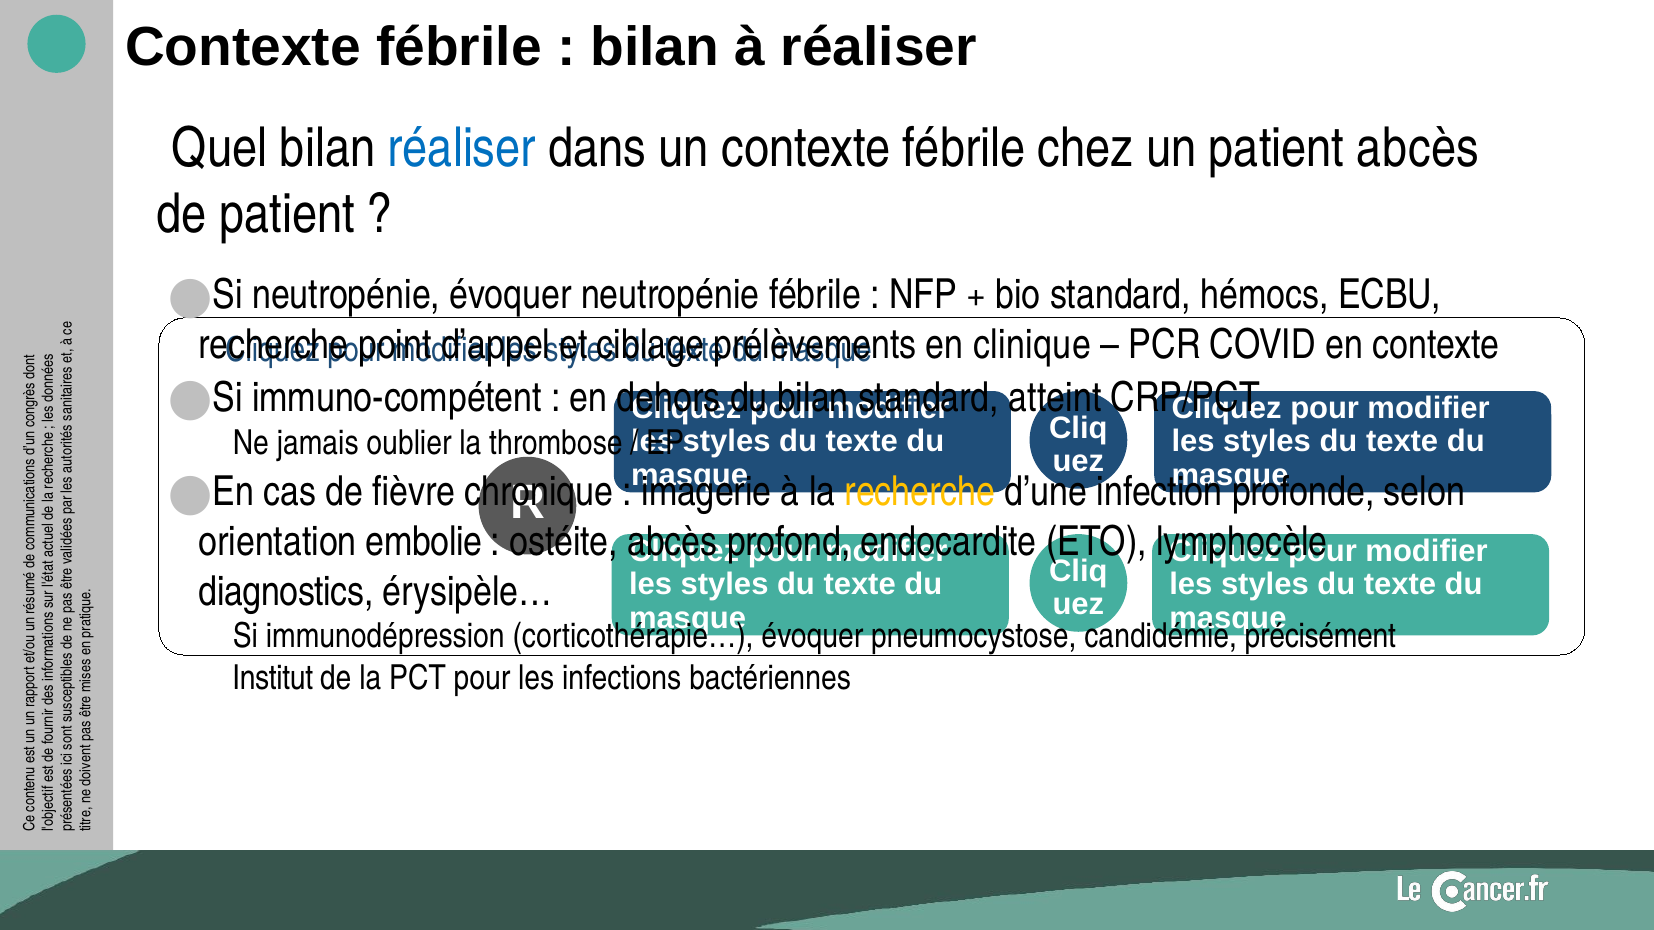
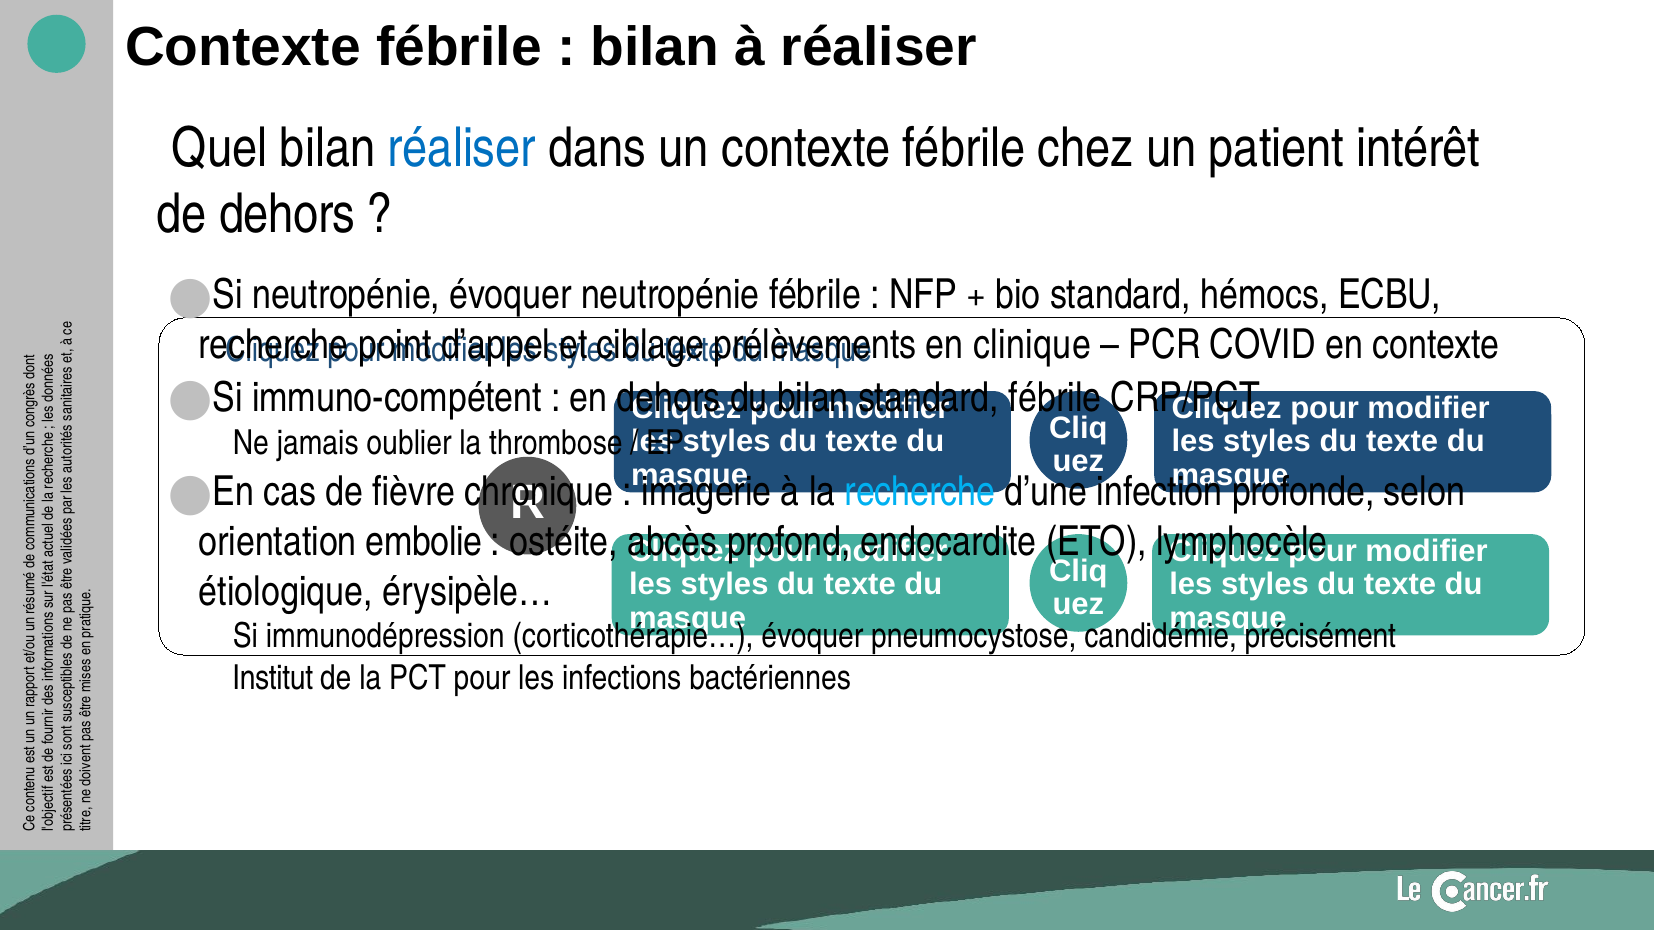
patient abcès: abcès -> intérêt (1418, 148)
de patient: patient -> dehors (287, 214)
atteint: atteint -> fébrile (1055, 398)
recherche colour: yellow -> light blue (920, 493)
diagnostics: diagnostics -> étiologique (286, 592)
